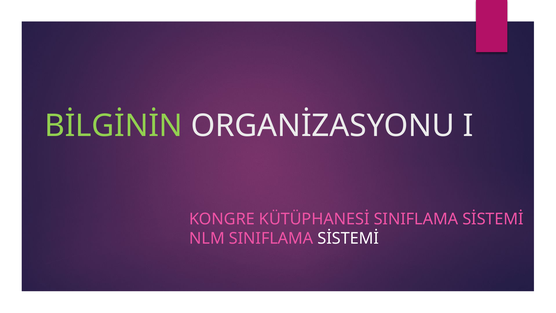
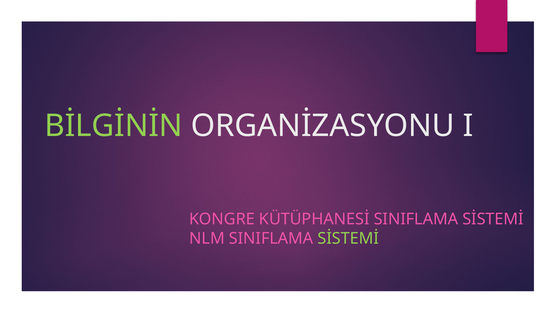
SİSTEMİ colour: white -> light green (348, 238)
